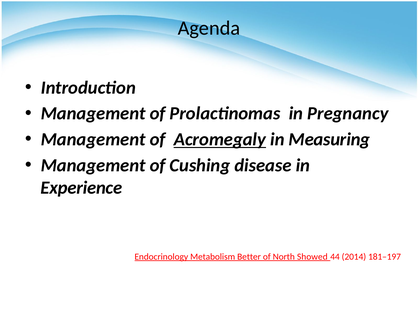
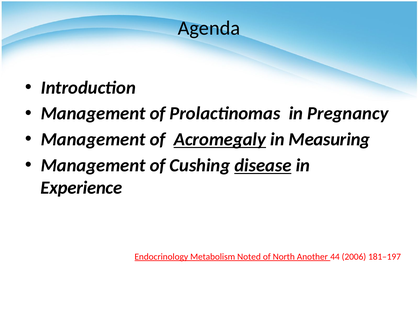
disease underline: none -> present (263, 166)
Better: Better -> Noted (249, 257)
Showed: Showed -> Another (312, 257)
2014: 2014 -> 2006 (354, 257)
